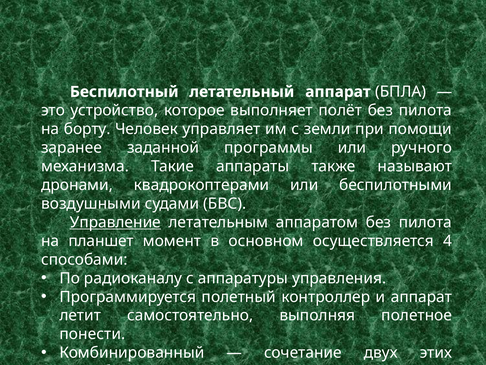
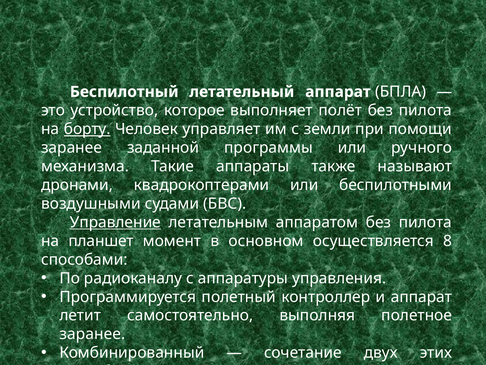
борту underline: none -> present (87, 129)
4: 4 -> 8 (448, 241)
понести: понести -> заранее (92, 334)
